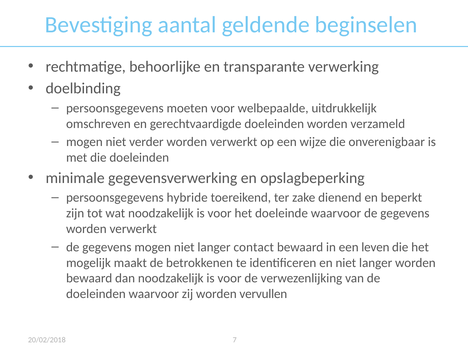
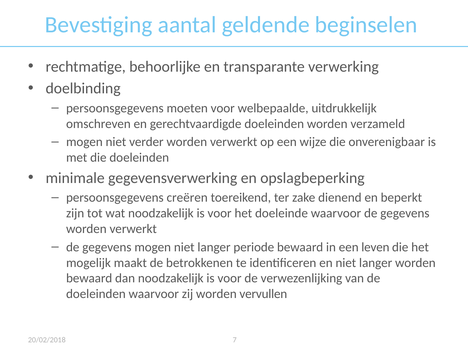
hybride: hybride -> creëren (187, 198)
contact: contact -> periode (254, 247)
